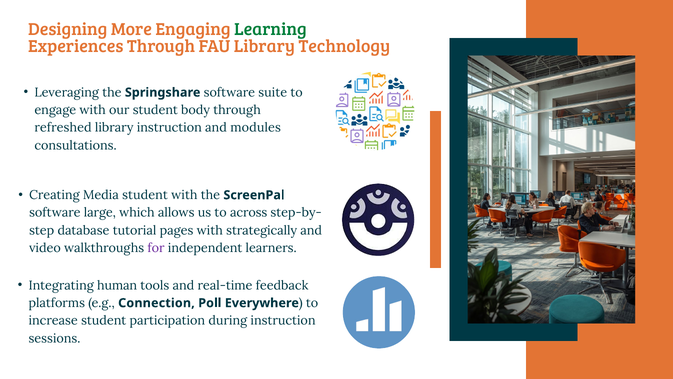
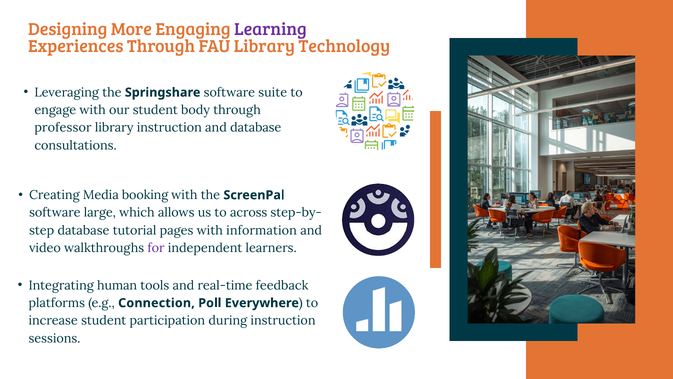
Learning colour: green -> purple (270, 29)
refreshed: refreshed -> professor (63, 128)
and modules: modules -> database (256, 128)
Media student: student -> booking (145, 195)
strategically: strategically -> information (262, 230)
